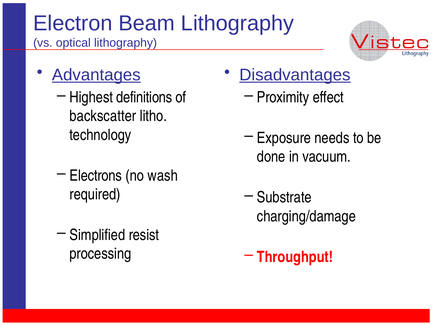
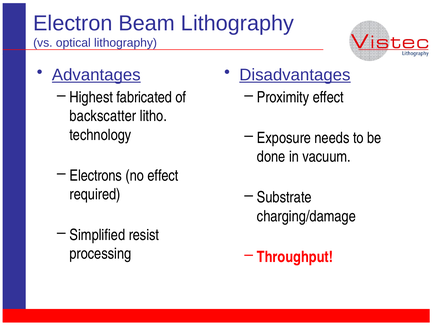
definitions: definitions -> fabricated (144, 97)
no wash: wash -> effect (163, 175)
